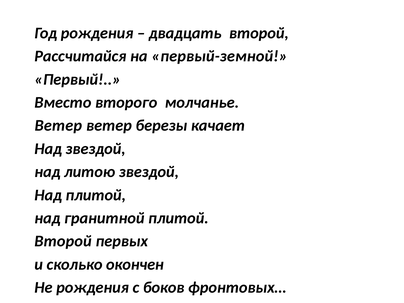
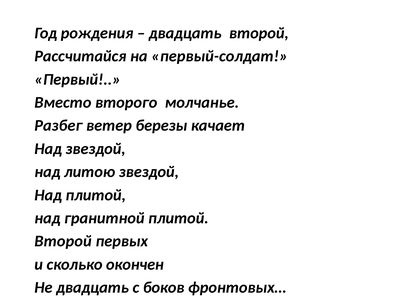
первый-земной: первый-земной -> первый-солдат (220, 56)
Ветер: Ветер -> Разбег (58, 126)
Не рождения: рождения -> двадцать (93, 288)
